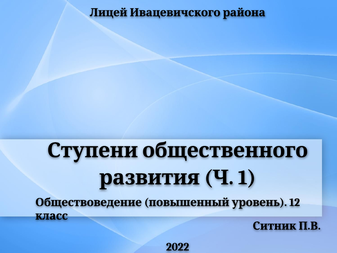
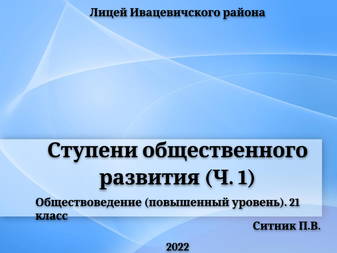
12: 12 -> 21 (295, 202)
